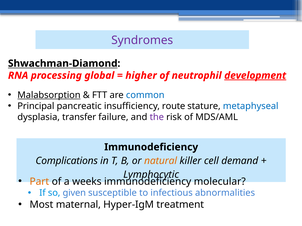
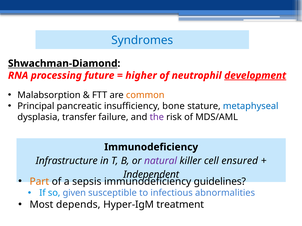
Syndromes colour: purple -> blue (142, 40)
global: global -> future (99, 76)
Malabsorption underline: present -> none (49, 95)
common colour: blue -> orange (145, 95)
route: route -> bone (174, 106)
Complications: Complications -> Infrastructure (67, 161)
natural colour: orange -> purple (161, 161)
demand: demand -> ensured (240, 161)
Lymphocytic: Lymphocytic -> Independent (151, 175)
weeks: weeks -> sepsis (87, 182)
molecular: molecular -> guidelines (220, 182)
maternal: maternal -> depends (78, 205)
